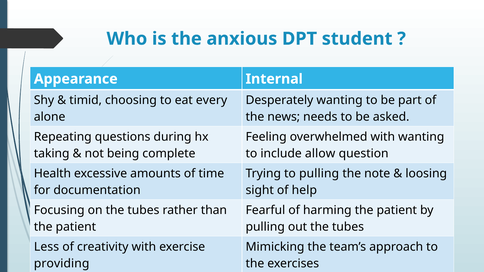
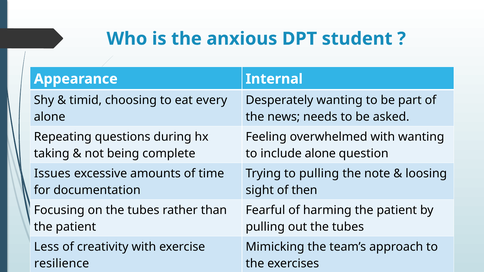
include allow: allow -> alone (320, 154)
Health: Health -> Issues (52, 174)
help: help -> then (304, 190)
providing: providing -> resilience (62, 264)
